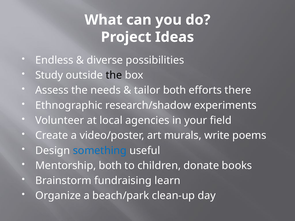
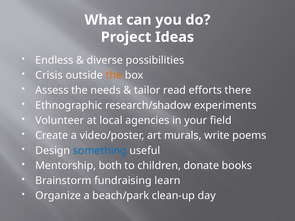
Study: Study -> Crisis (49, 75)
the colour: black -> orange (114, 75)
tailor both: both -> read (175, 90)
